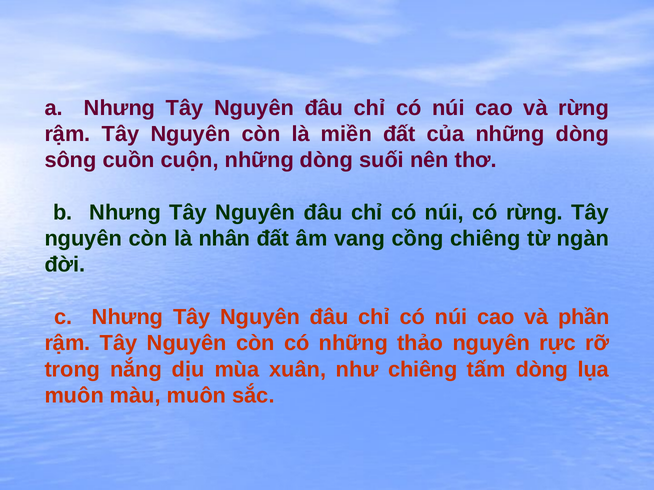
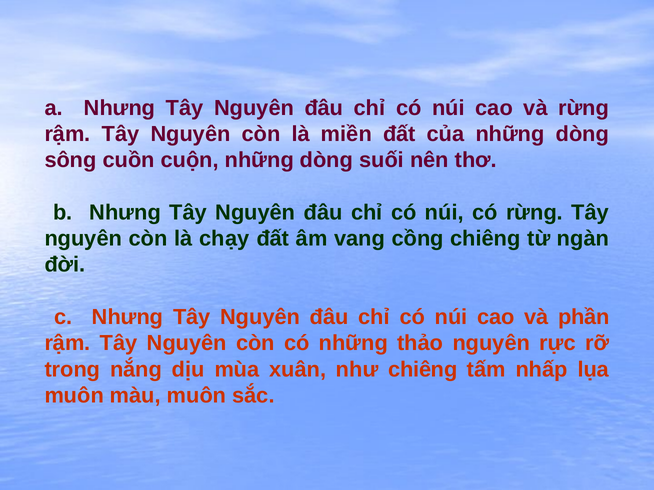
nhân: nhân -> chạy (224, 239)
tấm dòng: dòng -> nhấp (542, 370)
